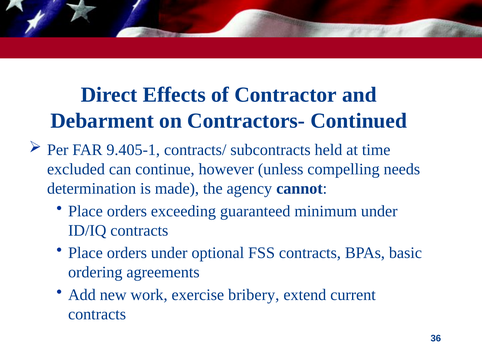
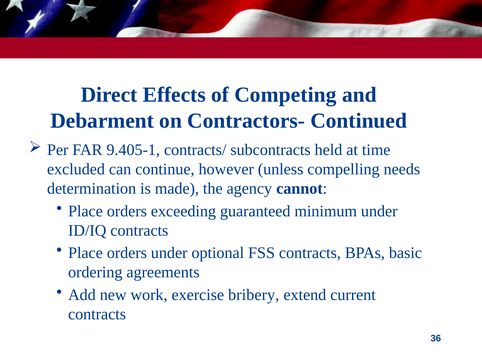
Contractor: Contractor -> Competing (285, 95)
